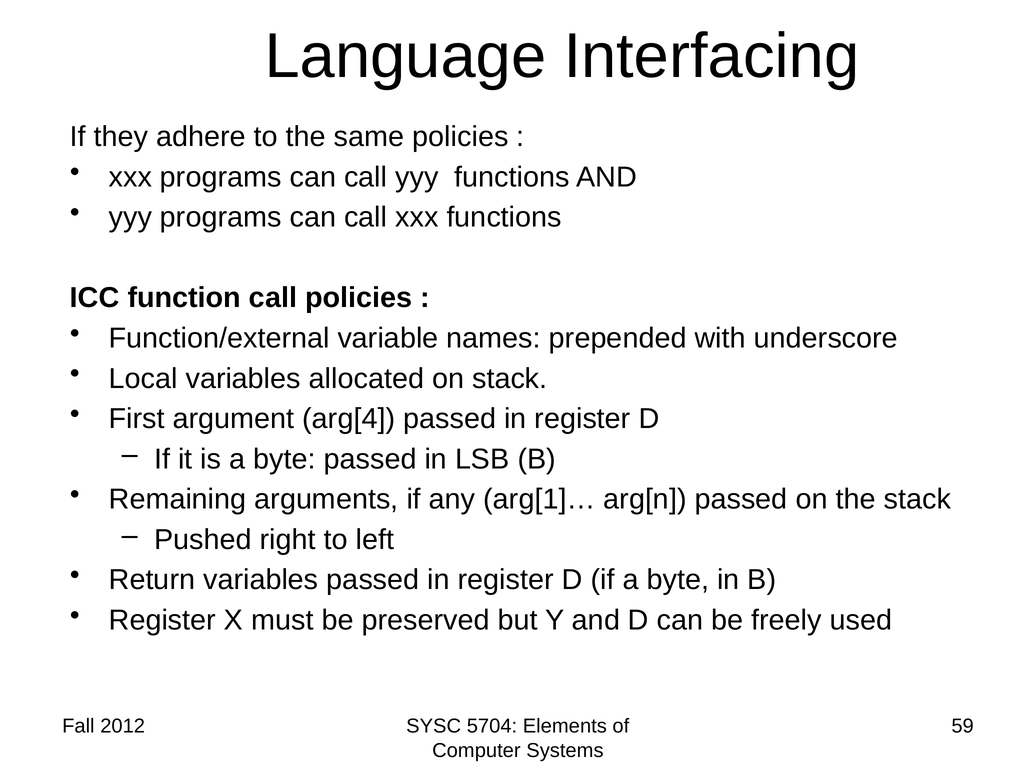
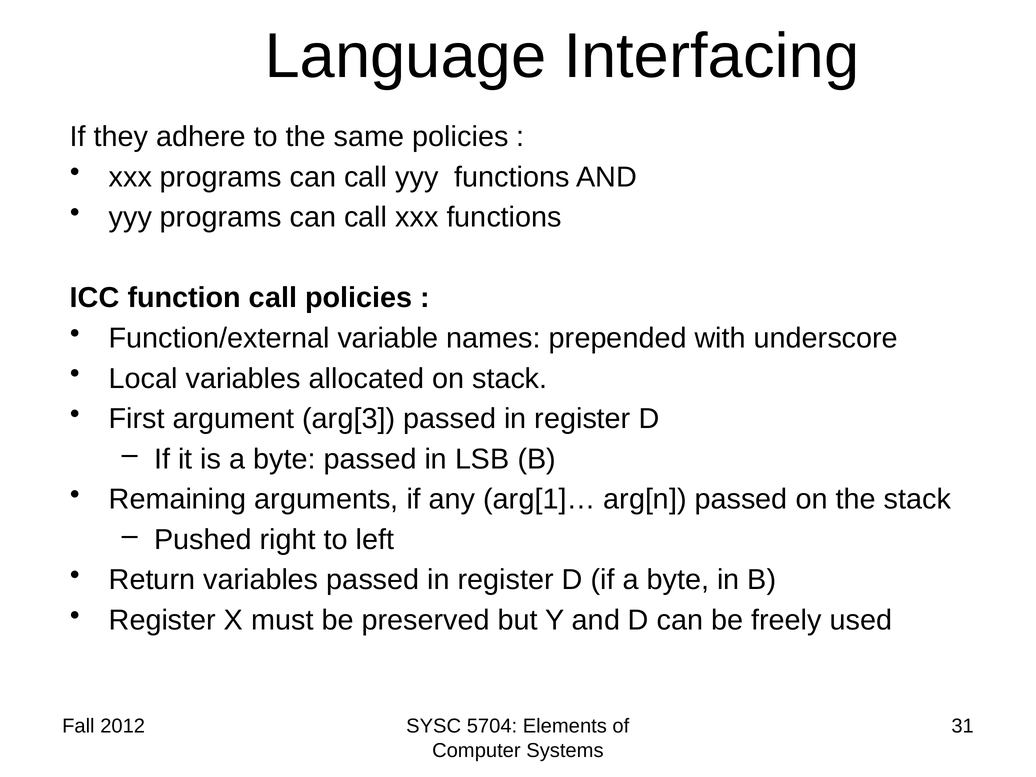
arg[4: arg[4 -> arg[3 (349, 419)
59: 59 -> 31 (963, 726)
